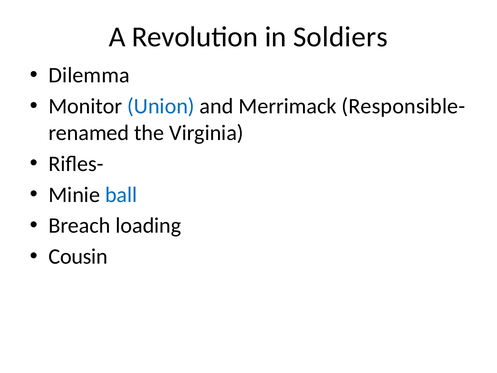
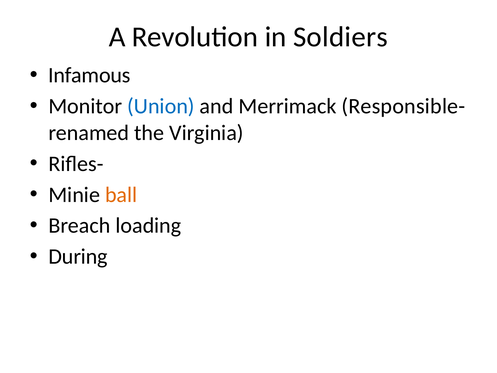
Dilemma: Dilemma -> Infamous (89, 75)
ball colour: blue -> orange (121, 195)
Cousin: Cousin -> During (78, 256)
